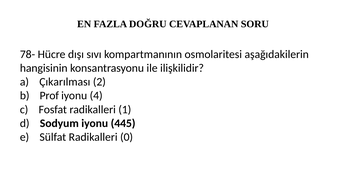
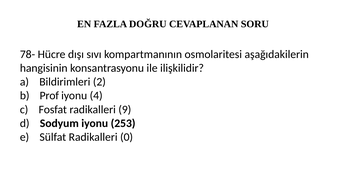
Çıkarılması: Çıkarılması -> Bildirimleri (65, 82)
1: 1 -> 9 (125, 110)
445: 445 -> 253 (123, 124)
